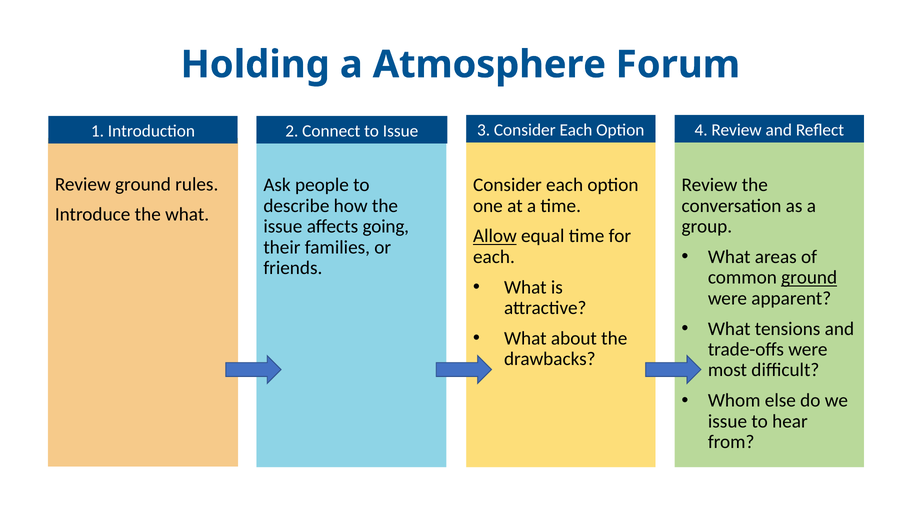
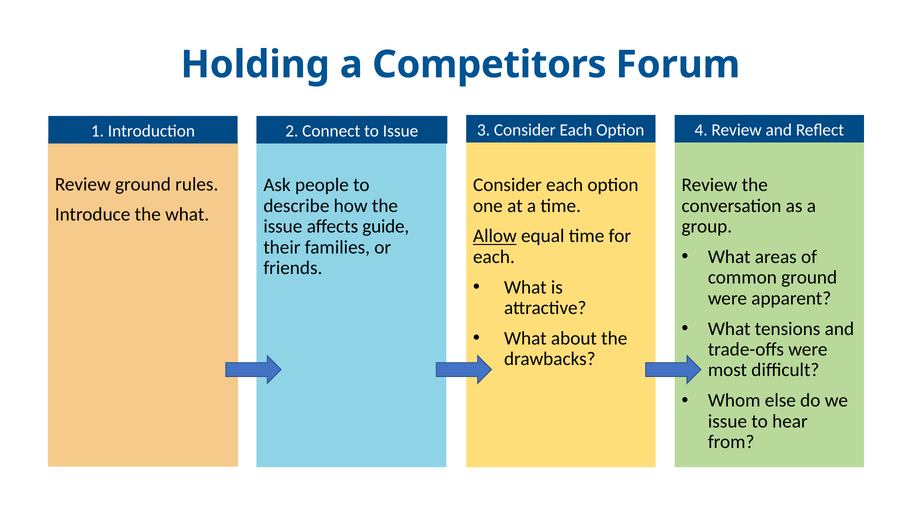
Atmosphere: Atmosphere -> Competitors (489, 65)
going: going -> guide (386, 227)
ground underline: present -> none (809, 278)
